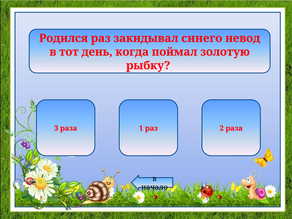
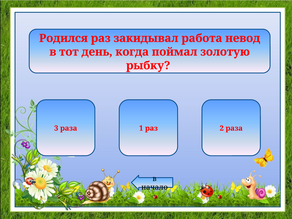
синего: синего -> работа (202, 38)
